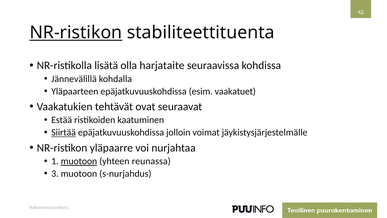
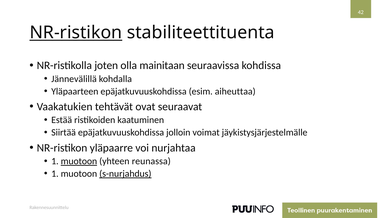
lisätä: lisätä -> joten (106, 65)
harjataite: harjataite -> mainitaan (162, 65)
vaakatuet: vaakatuet -> aiheuttaa (235, 91)
Siirtää underline: present -> none (64, 132)
3: 3 -> 1 (55, 173)
s-nurjahdus underline: none -> present (125, 173)
